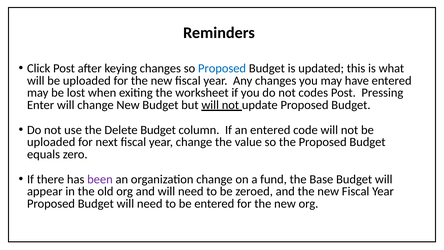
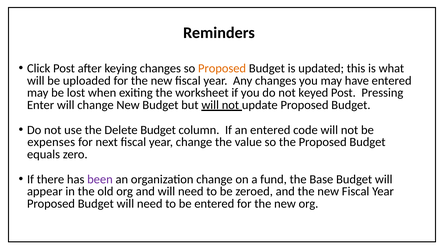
Proposed colour: blue -> orange (222, 68)
codes: codes -> keyed (313, 93)
uploaded: uploaded -> expenses (51, 142)
